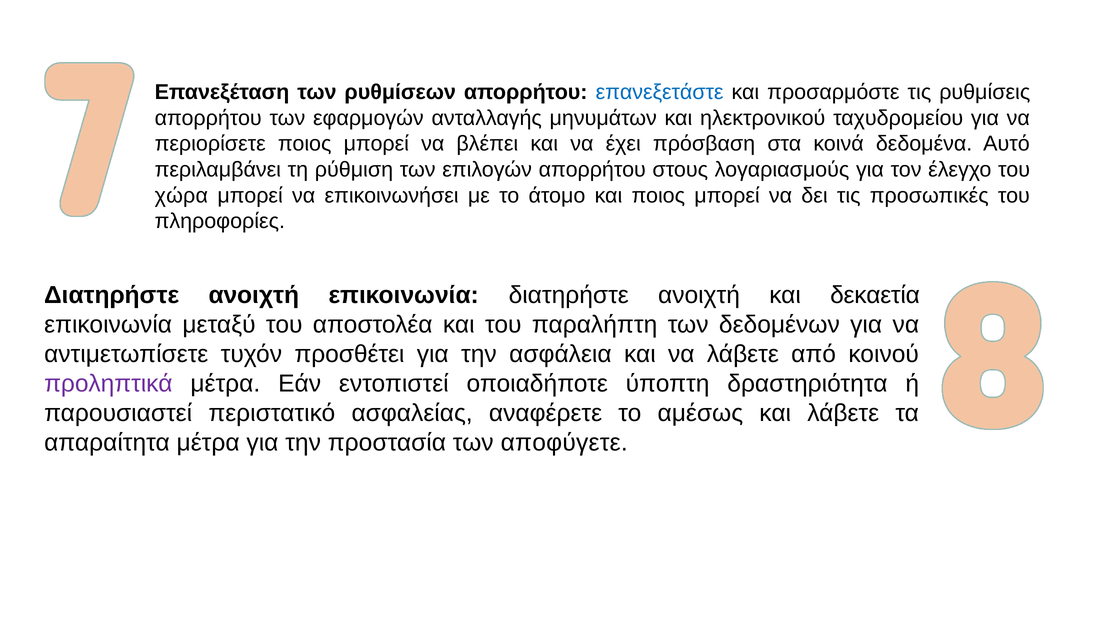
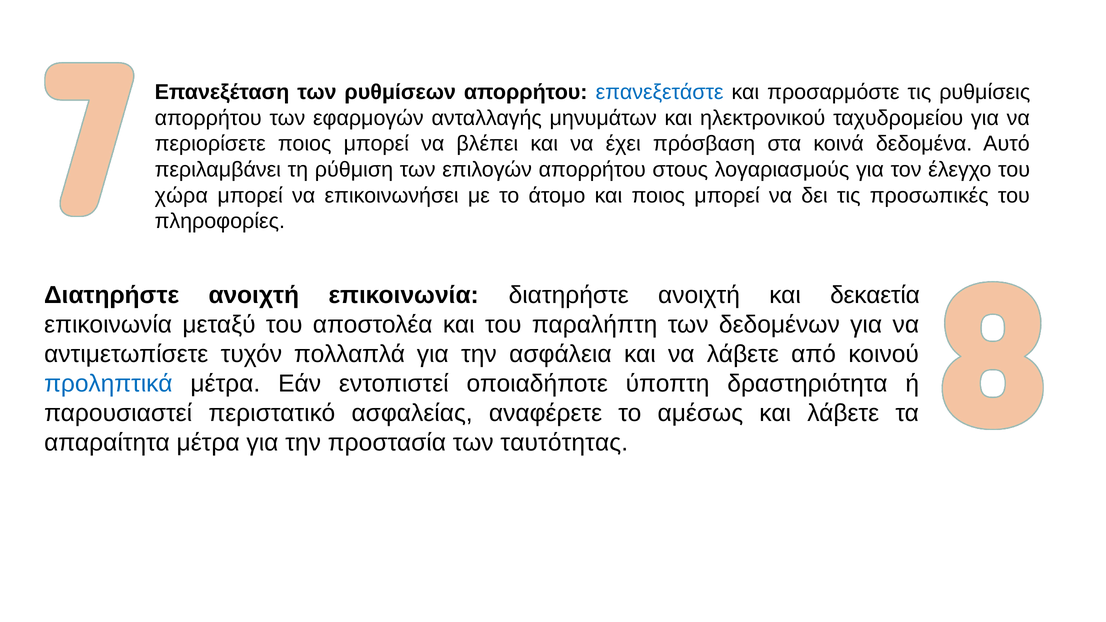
προσθέτει: προσθέτει -> πολλαπλά (350, 354)
προληπτικά colour: purple -> blue (108, 384)
αποφύγετε: αποφύγετε -> ταυτότητας (564, 443)
